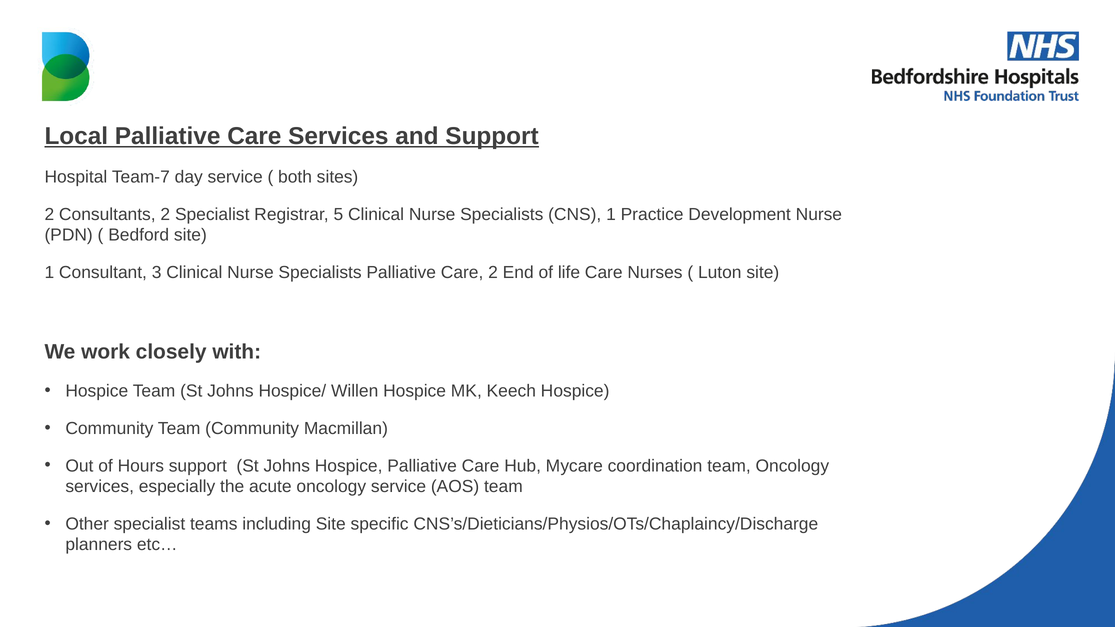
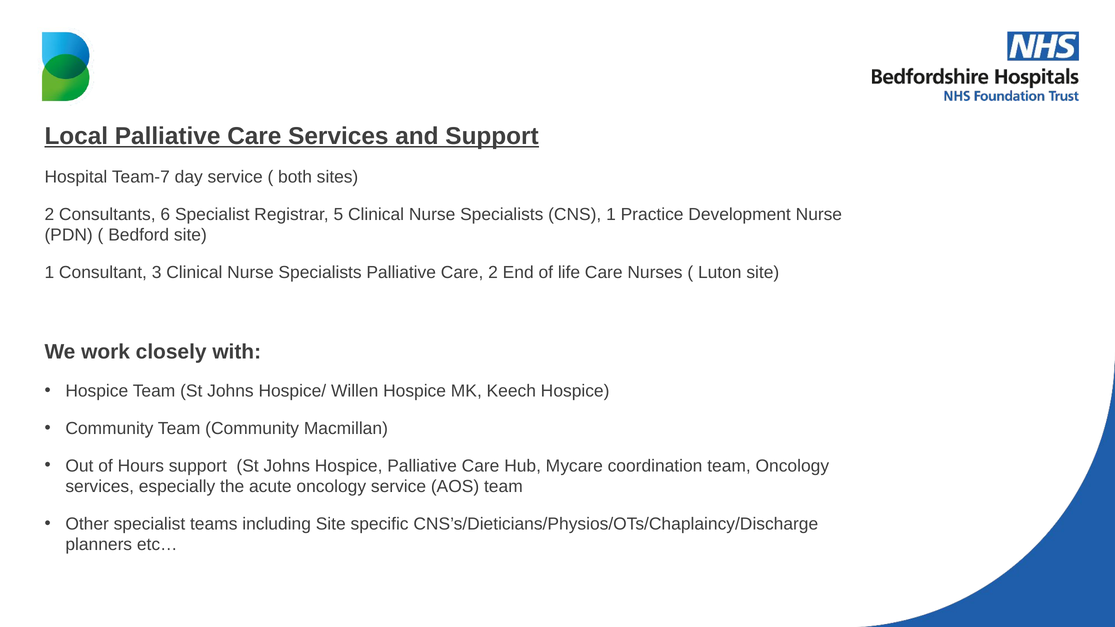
Consultants 2: 2 -> 6 (165, 215)
